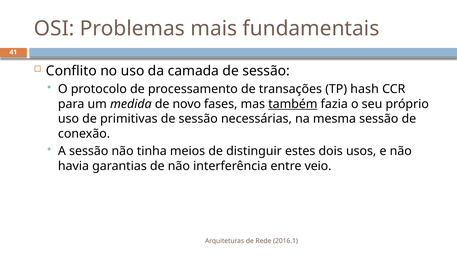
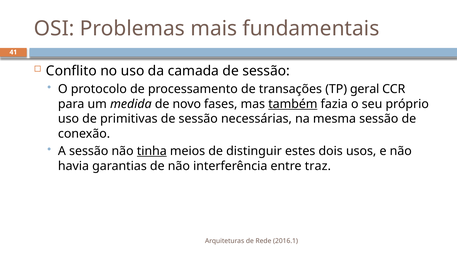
hash: hash -> geral (365, 89)
tinha underline: none -> present (152, 151)
veio: veio -> traz (318, 166)
